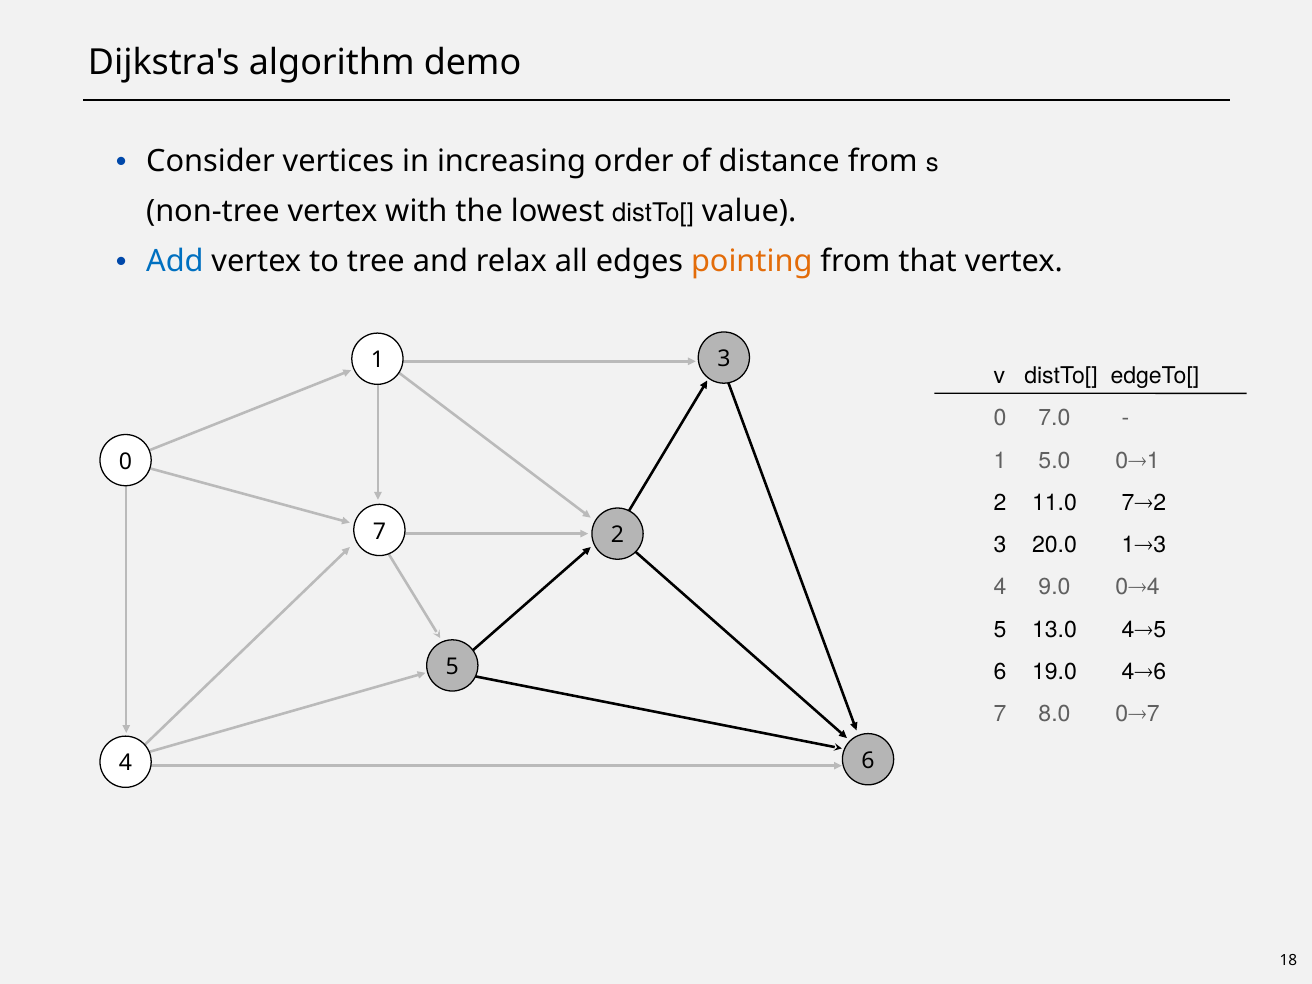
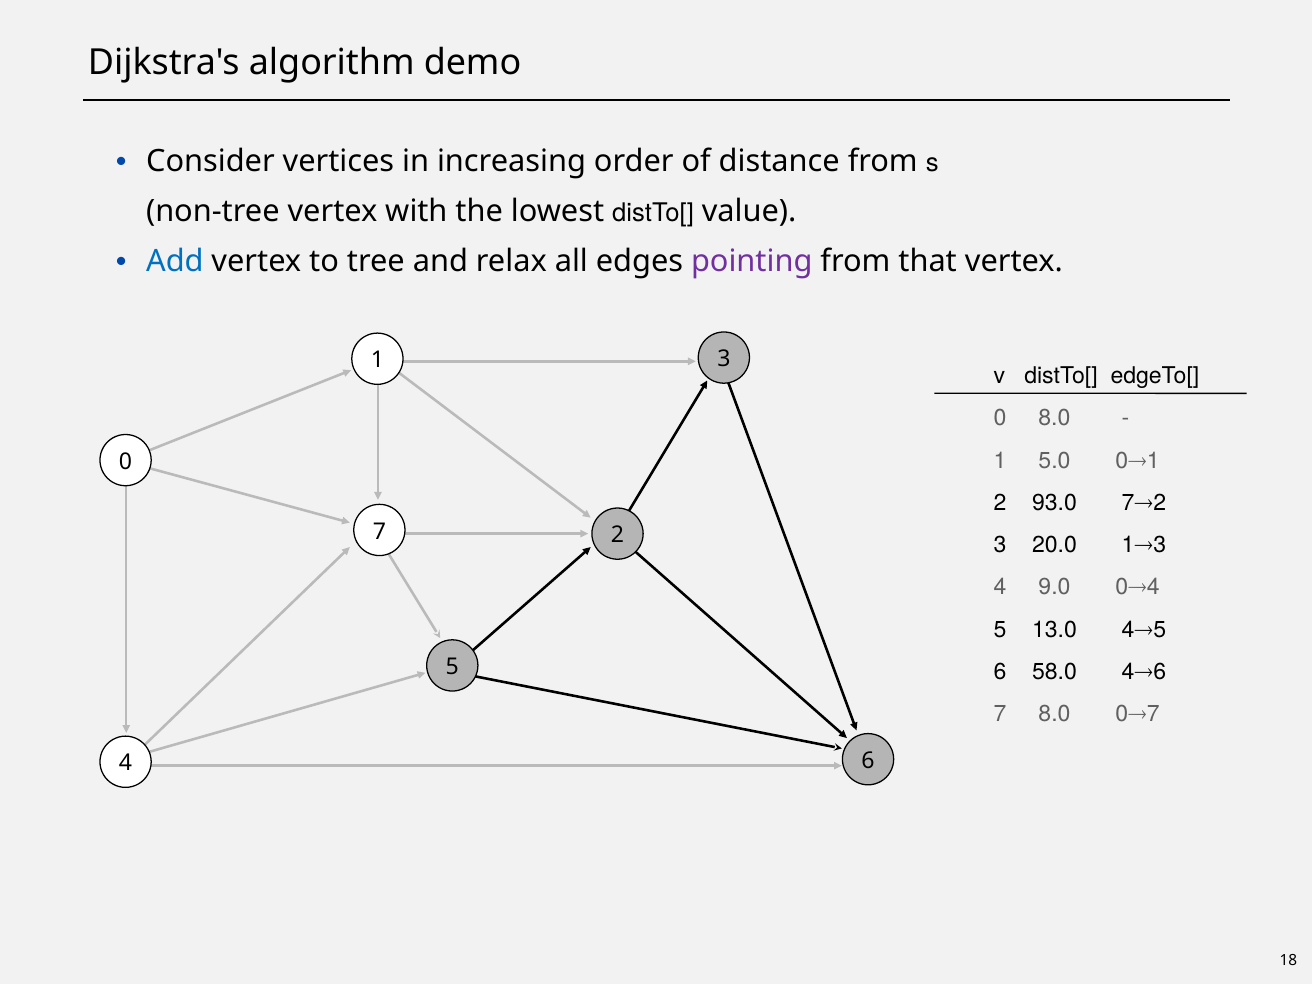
pointing colour: orange -> purple (752, 262)
0 7.0: 7.0 -> 8.0 (1054, 418)
11.0: 11.0 -> 93.0 (1054, 503)
19.0: 19.0 -> 58.0 (1054, 672)
